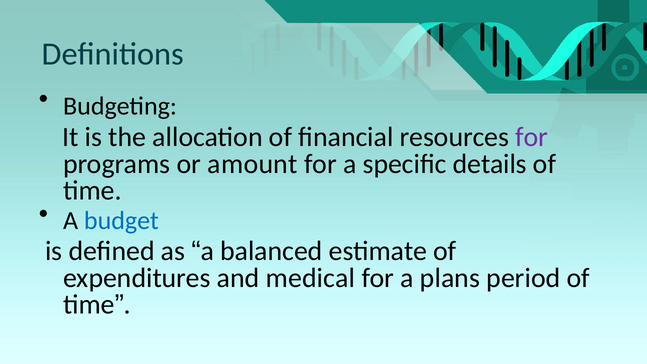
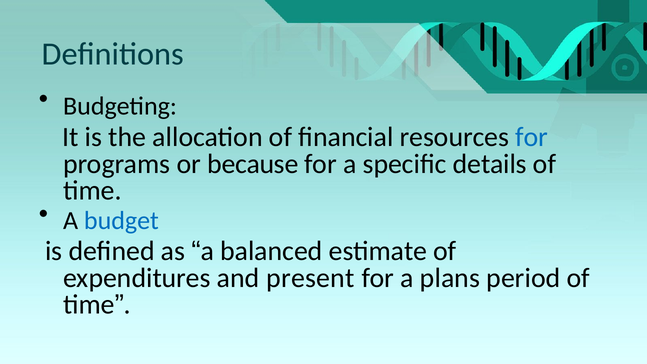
for colour: purple -> blue (531, 137)
amount: amount -> because (253, 164)
medical: medical -> present (310, 278)
